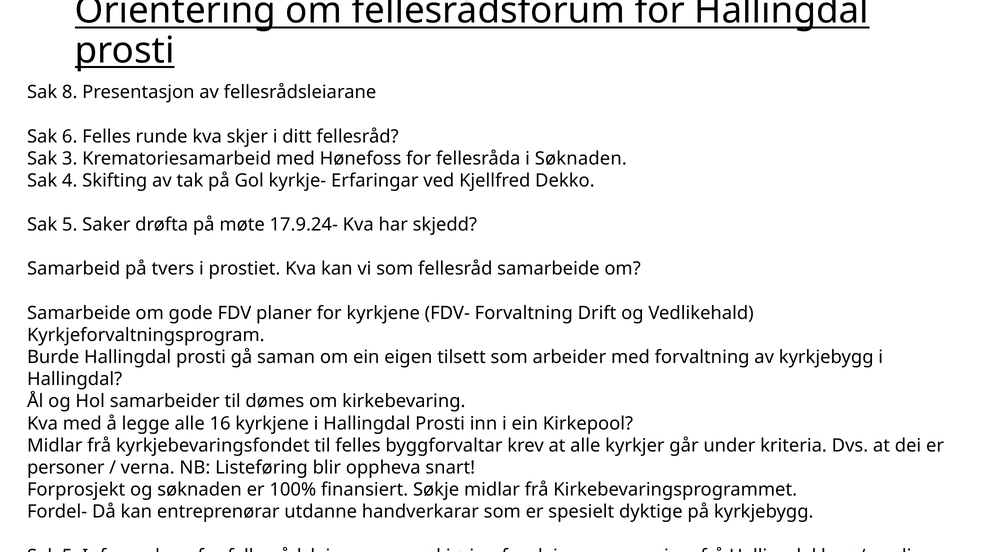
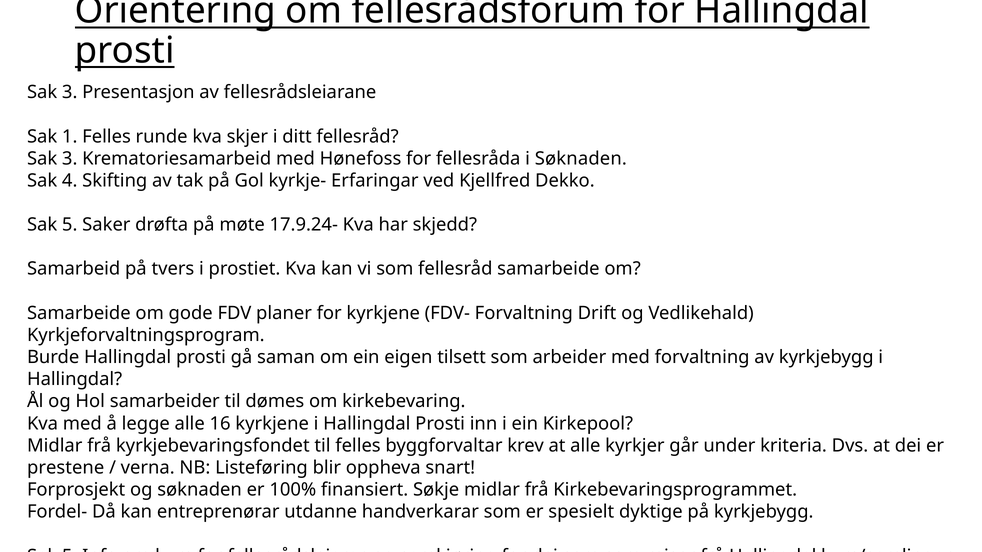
8: 8 -> 3 (70, 92)
6: 6 -> 1 (70, 137)
personer: personer -> prestene (66, 468)
